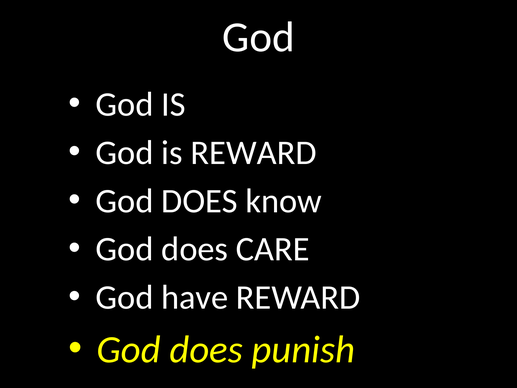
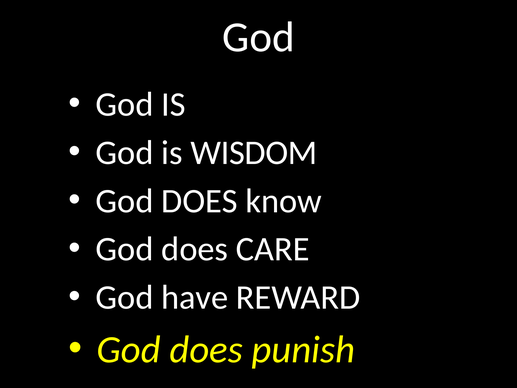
is REWARD: REWARD -> WISDOM (254, 153)
